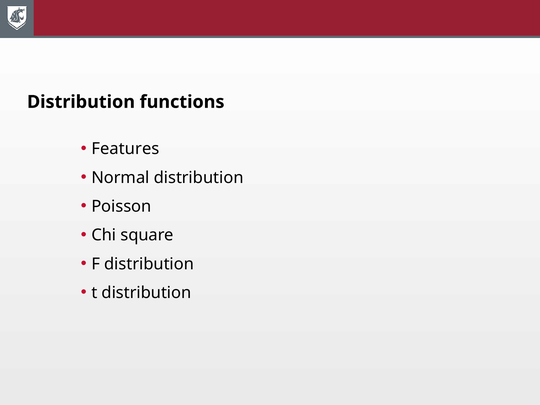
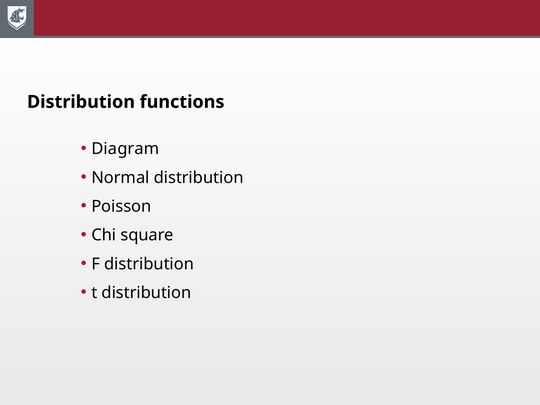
Features: Features -> Diagram (125, 149)
